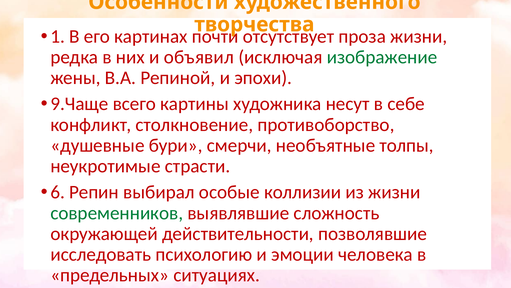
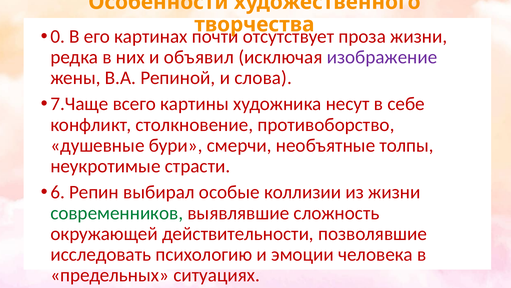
1: 1 -> 0 (58, 36)
изображение colour: green -> purple (382, 57)
эпохи: эпохи -> слова (263, 78)
9.Чаще: 9.Чаще -> 7.Чаще (79, 104)
